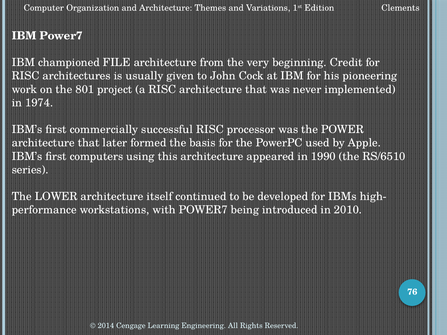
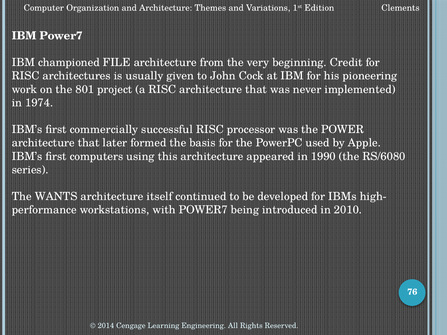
RS/6510: RS/6510 -> RS/6080 (384, 156)
LOWER: LOWER -> WANTS (56, 197)
